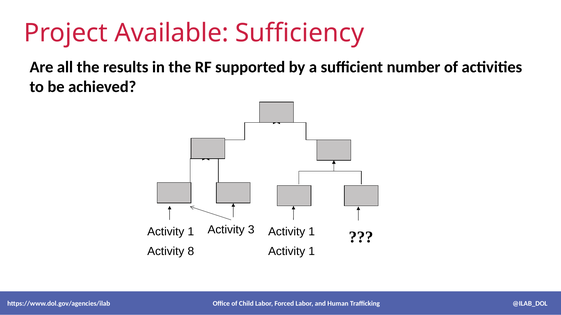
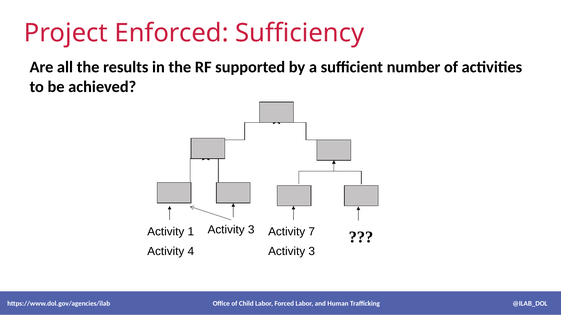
Available: Available -> Enforced (172, 33)
3 Activity 1: 1 -> 7 (312, 232)
8: 8 -> 4 (191, 252)
1: 1 -> 3 (312, 252)
